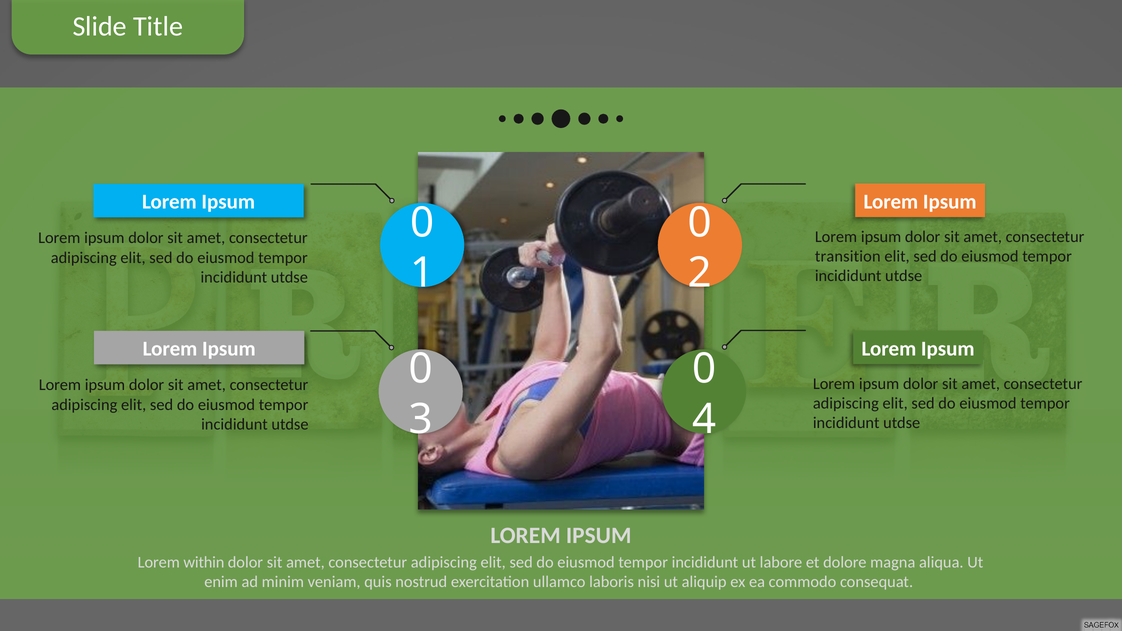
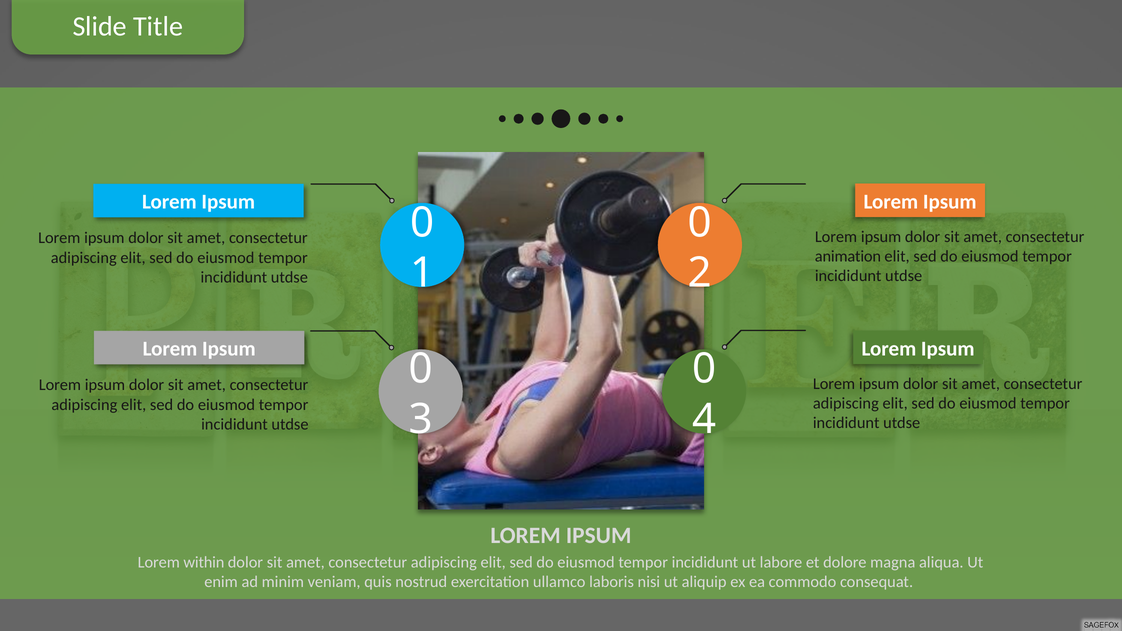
transition: transition -> animation (848, 256)
